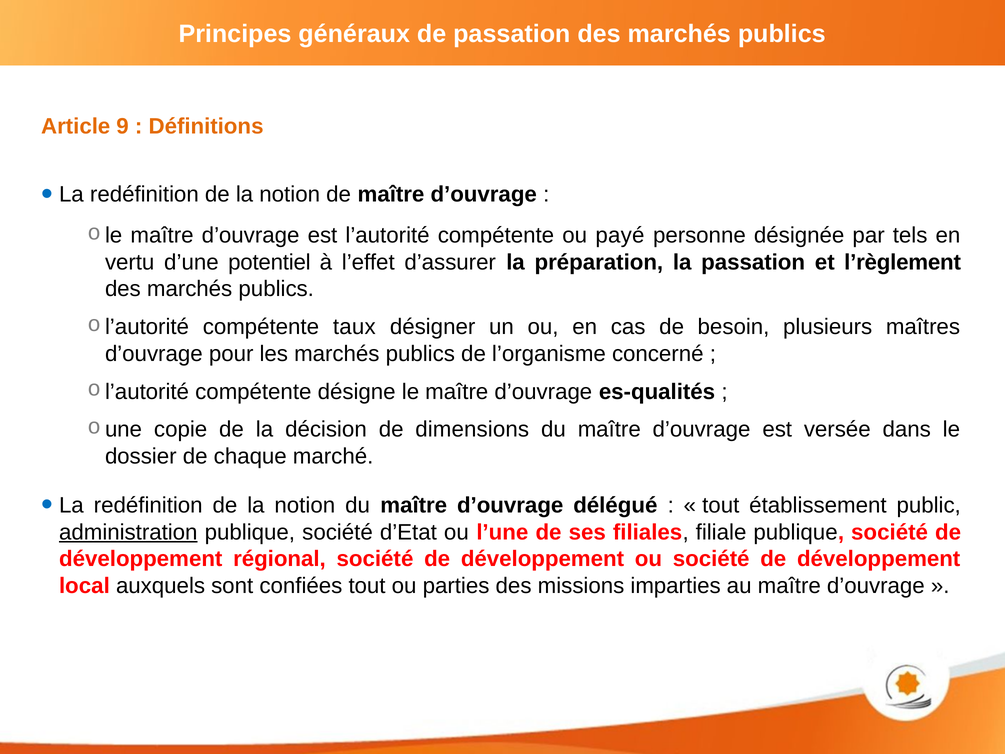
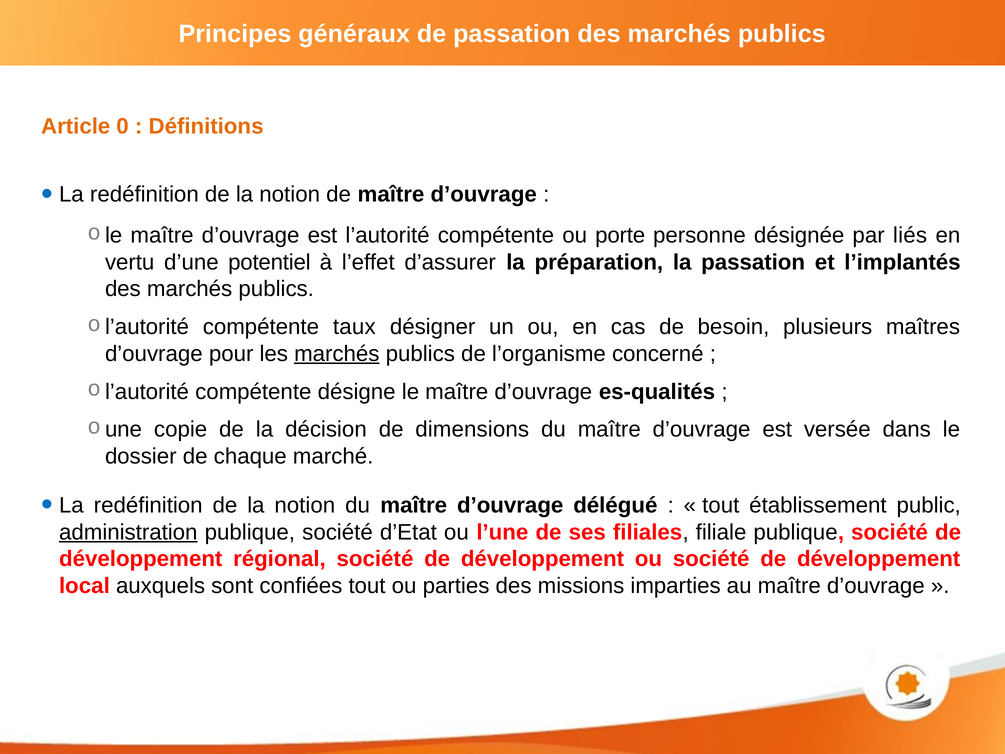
9: 9 -> 0 (123, 126)
payé: payé -> porte (620, 235)
tels: tels -> liés (910, 235)
l’règlement: l’règlement -> l’implantés (902, 262)
marchés underline: none -> present (337, 354)
